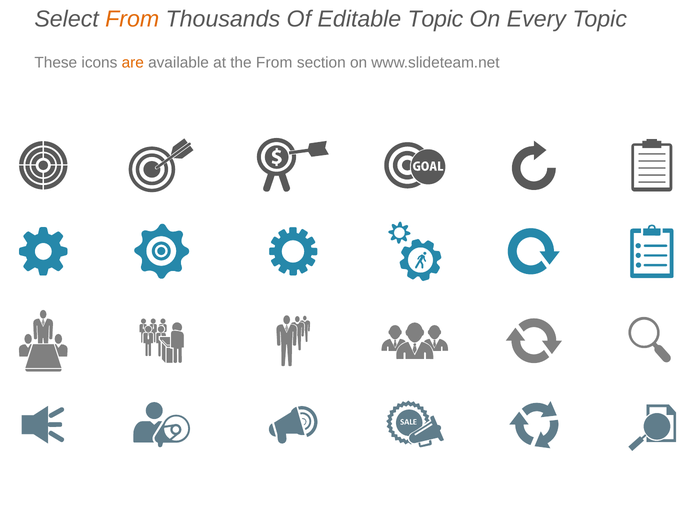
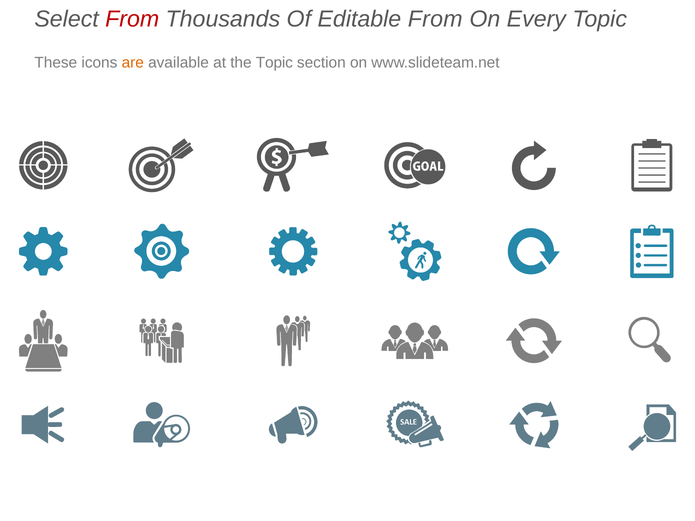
From colour: orange -> red (132, 19)
Editable Topic: Topic -> From (435, 19)
the From: From -> Topic (274, 63)
